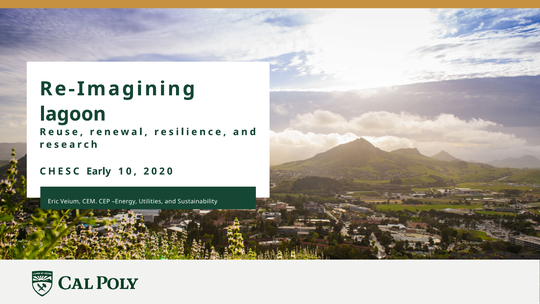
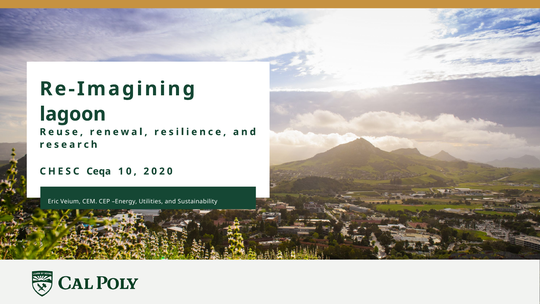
Early: Early -> Ceqa (99, 171)
